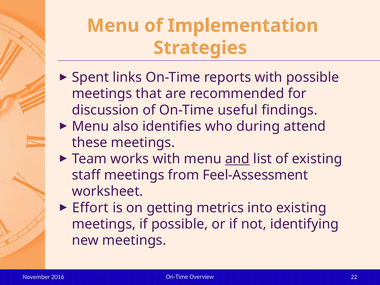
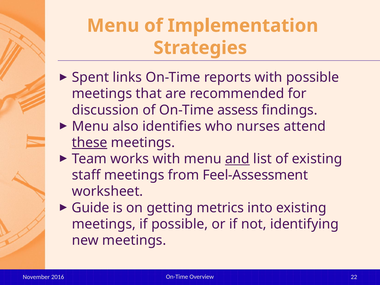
useful: useful -> assess (238, 110)
during: during -> nurses (258, 126)
these underline: none -> present (90, 143)
Effort: Effort -> Guide (90, 208)
